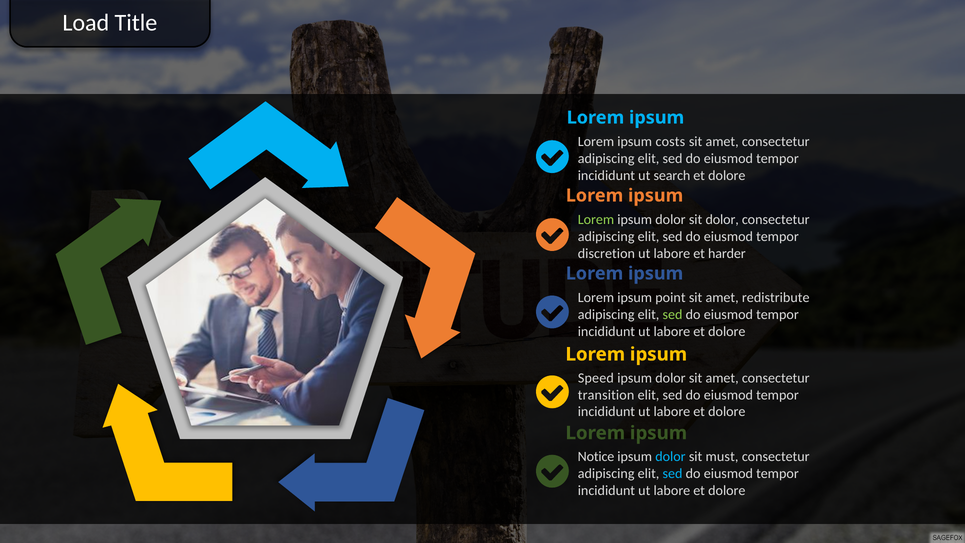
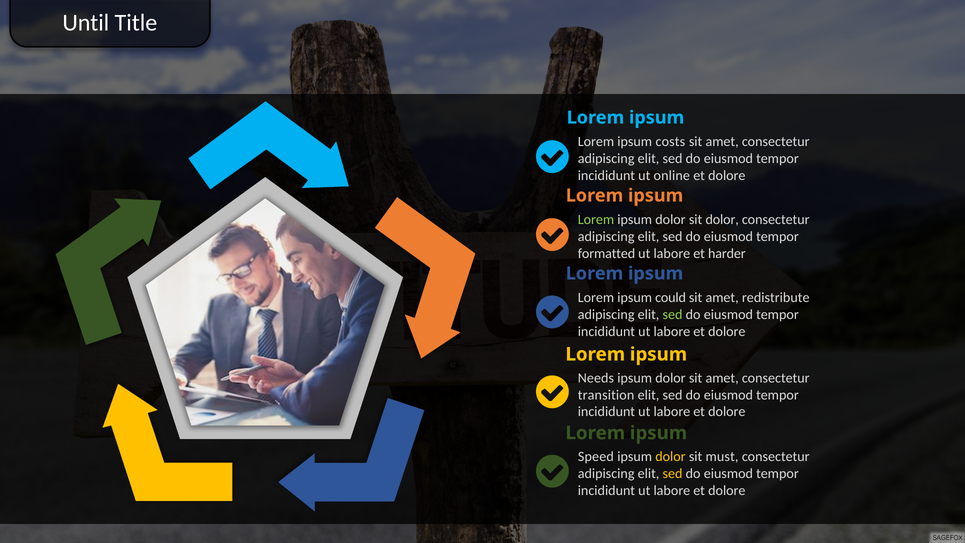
Load: Load -> Until (86, 23)
search: search -> online (672, 175)
discretion: discretion -> formatted (606, 253)
point: point -> could (671, 297)
Speed: Speed -> Needs (596, 378)
Notice: Notice -> Speed (596, 457)
dolor colour: light blue -> yellow (670, 457)
sed colour: light blue -> yellow (673, 473)
